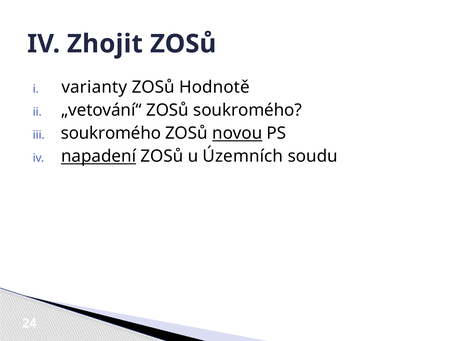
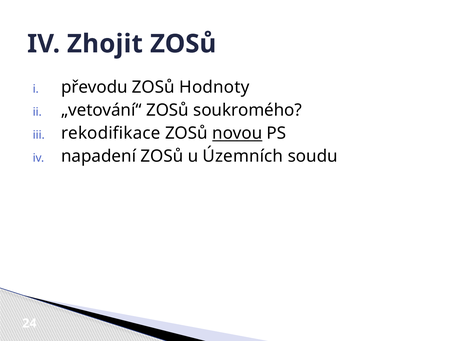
varianty: varianty -> převodu (94, 87)
Hodnotě: Hodnotě -> Hodnoty (214, 87)
soukromého: soukromého -> rekodifikace (111, 133)
napadení underline: present -> none (99, 156)
